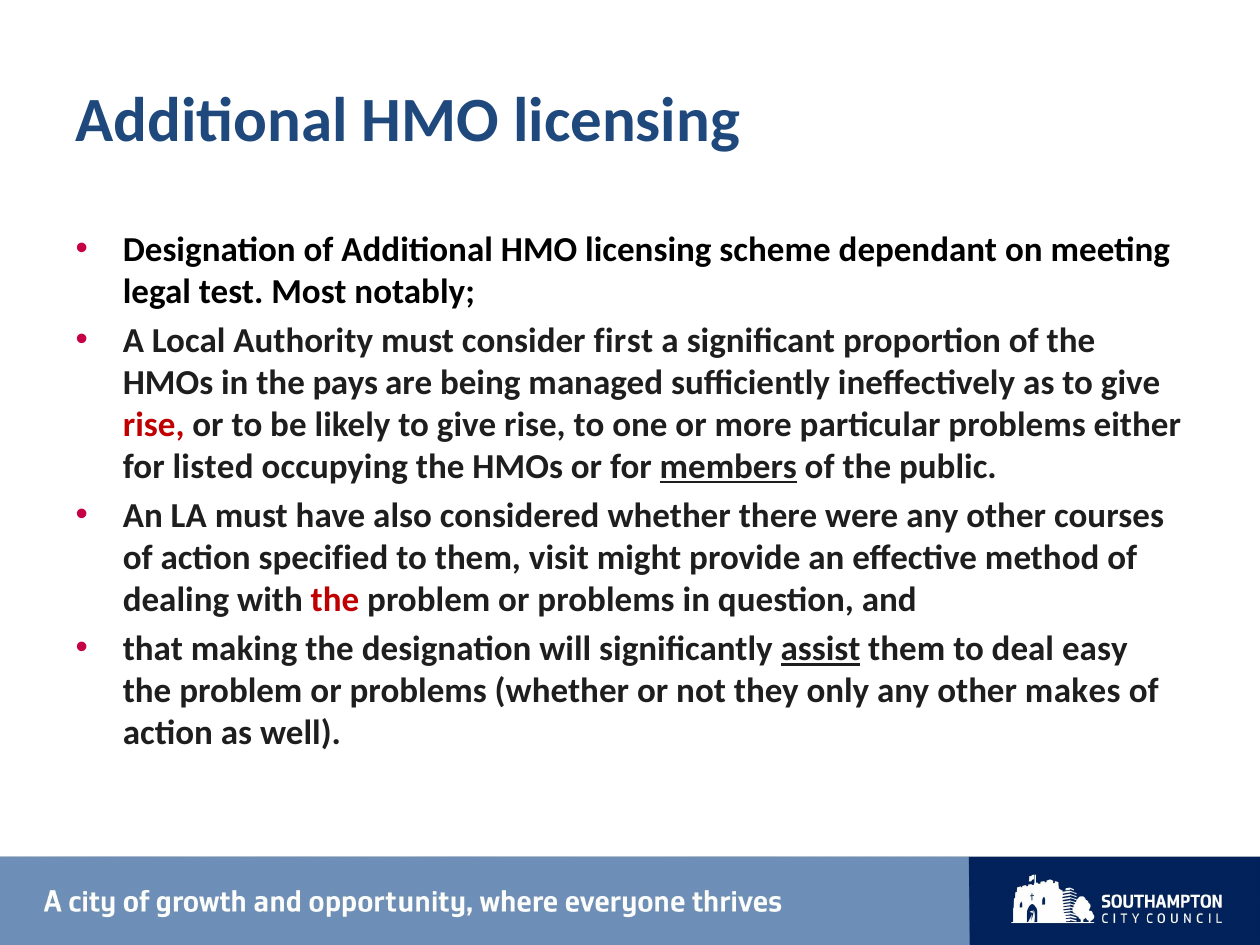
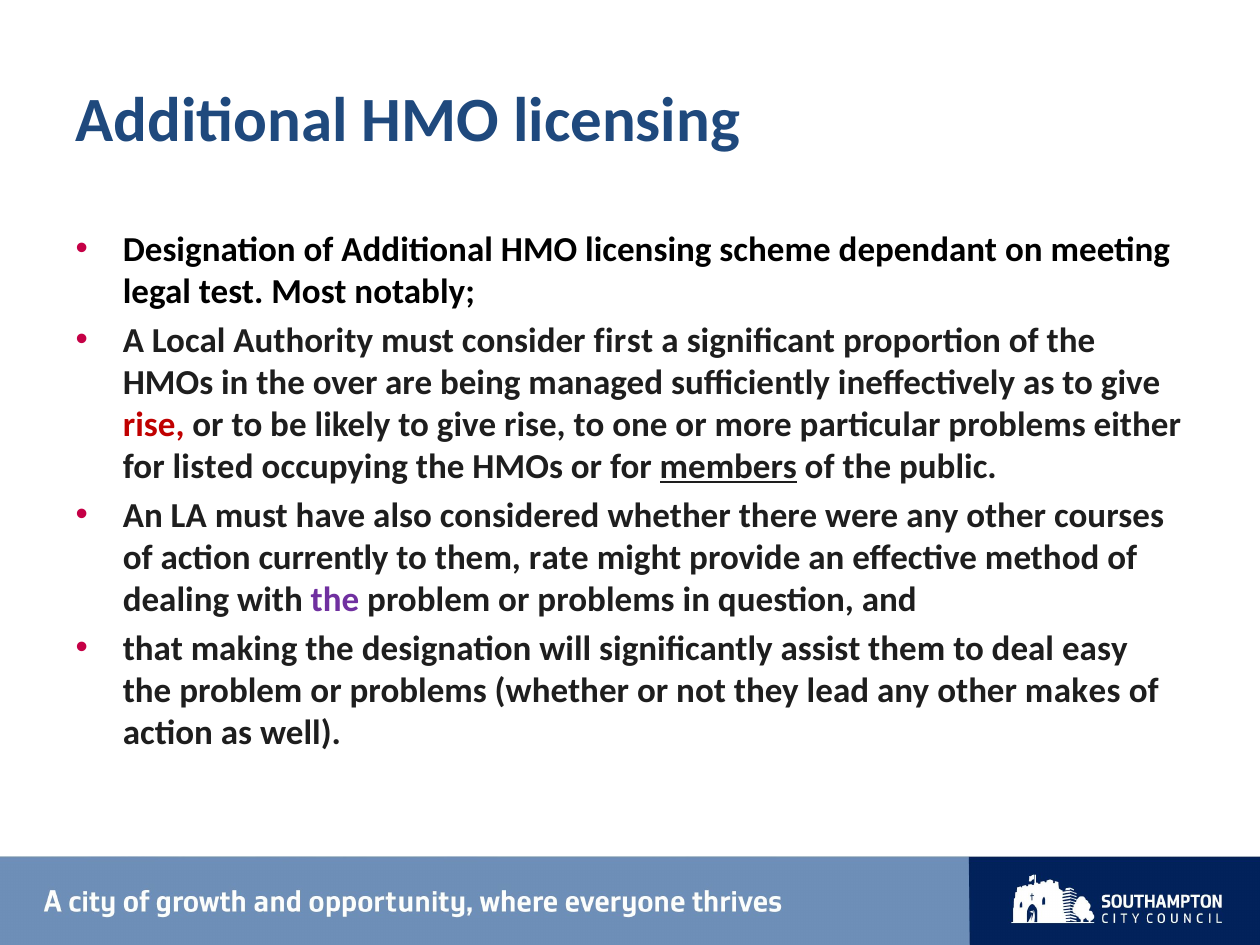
pays: pays -> over (345, 383)
specified: specified -> currently (324, 558)
visit: visit -> rate (559, 558)
the colour: red -> purple (335, 600)
assist underline: present -> none (821, 649)
only: only -> lead (838, 691)
